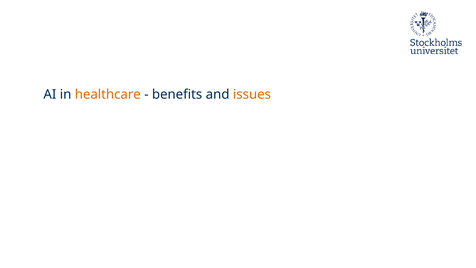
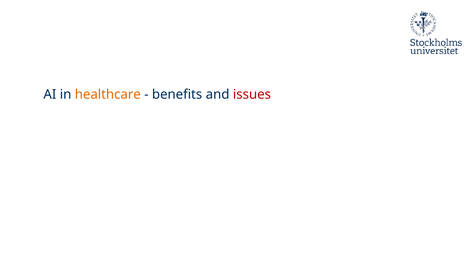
issues colour: orange -> red (252, 94)
